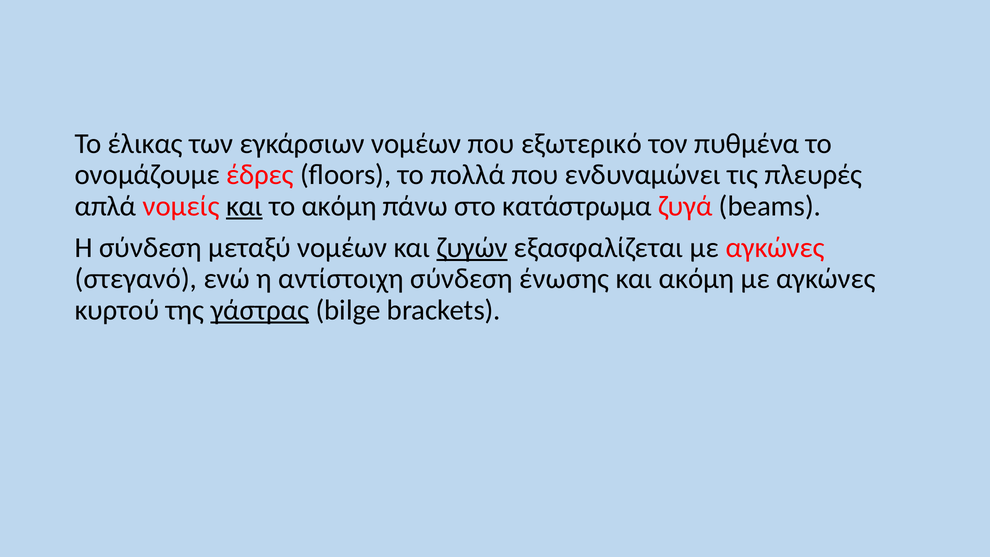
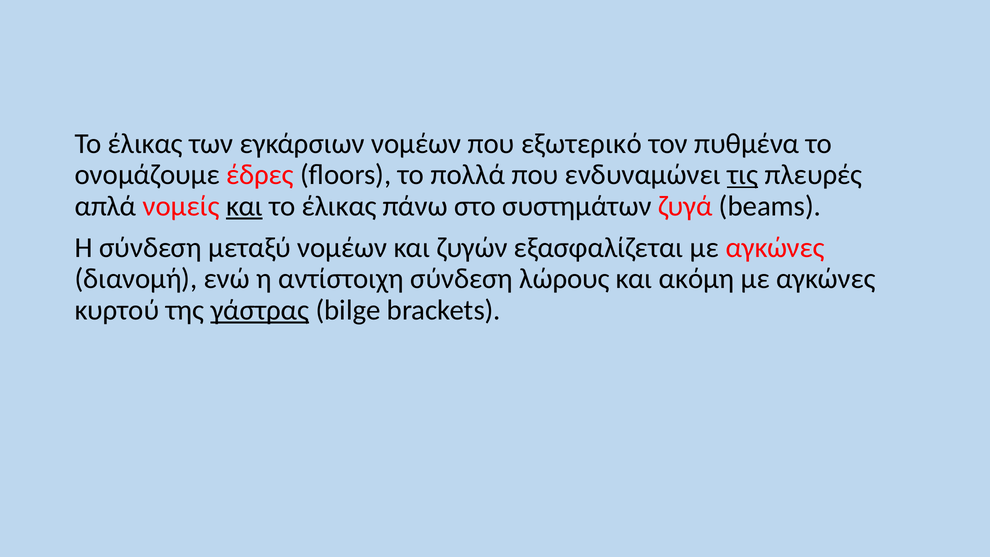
τις underline: none -> present (743, 175)
ακόµη: ακόµη -> έλικας (339, 206)
κατάστρωµα: κατάστρωµα -> συστηµάτων (577, 206)
ζυγών underline: present -> none (472, 248)
στεγανό: στεγανό -> διανοµή (136, 279)
ένωσης: ένωσης -> λώρους (565, 279)
